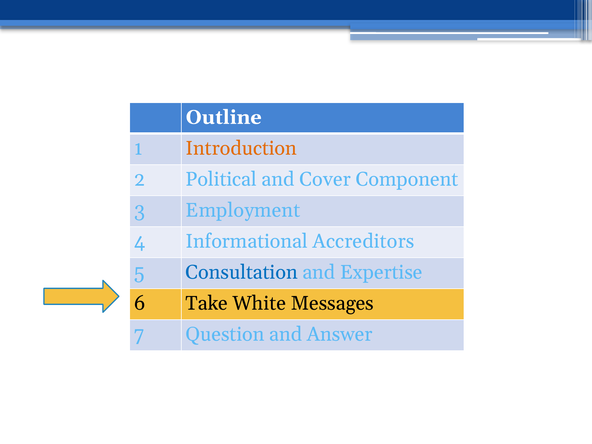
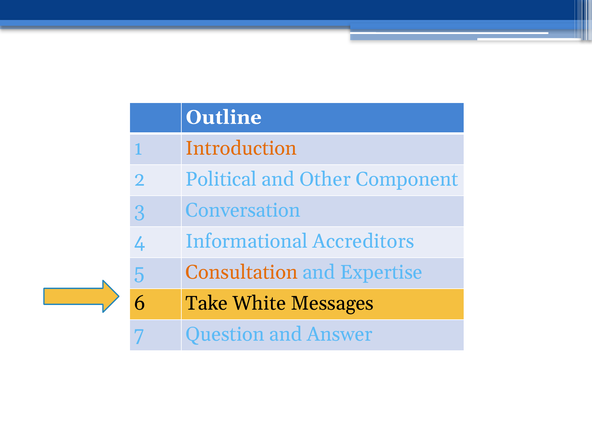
Cover: Cover -> Other (325, 179)
Employment: Employment -> Conversation (243, 210)
Consultation colour: blue -> orange (242, 272)
